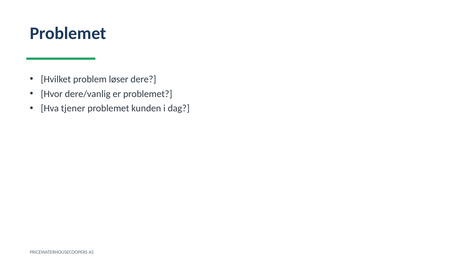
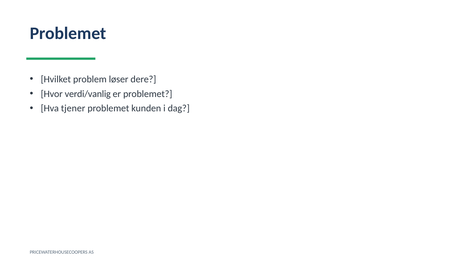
dere/vanlig: dere/vanlig -> verdi/vanlig (88, 94)
